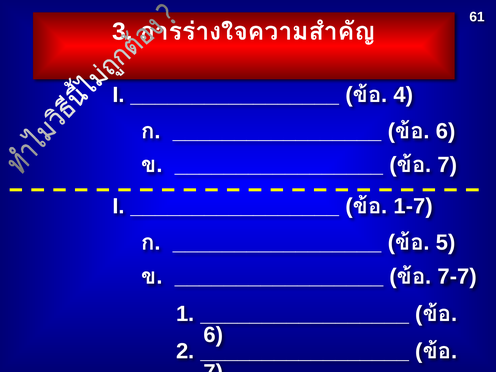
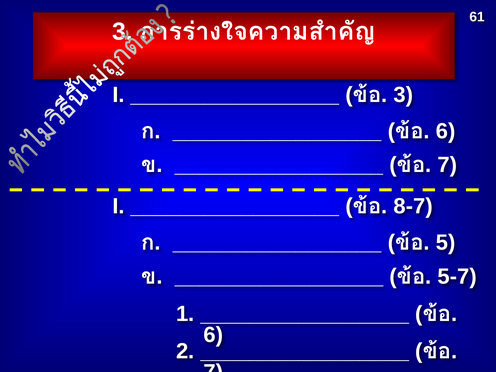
4: 4 -> 3 (403, 95)
1-7: 1-7 -> 8-7 (413, 206)
7-7: 7-7 -> 5-7 (457, 277)
